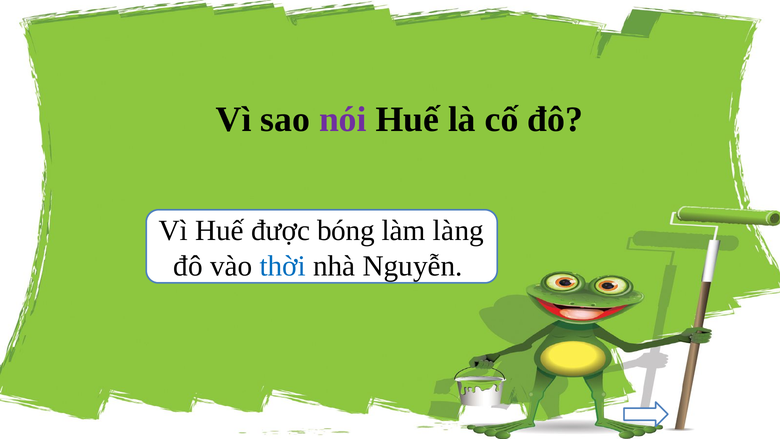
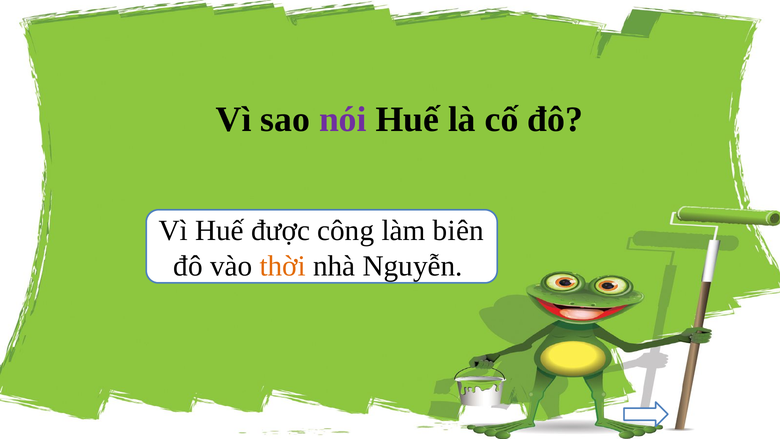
bóng: bóng -> công (346, 231)
làng: làng -> biên (458, 231)
thời colour: blue -> orange (283, 266)
